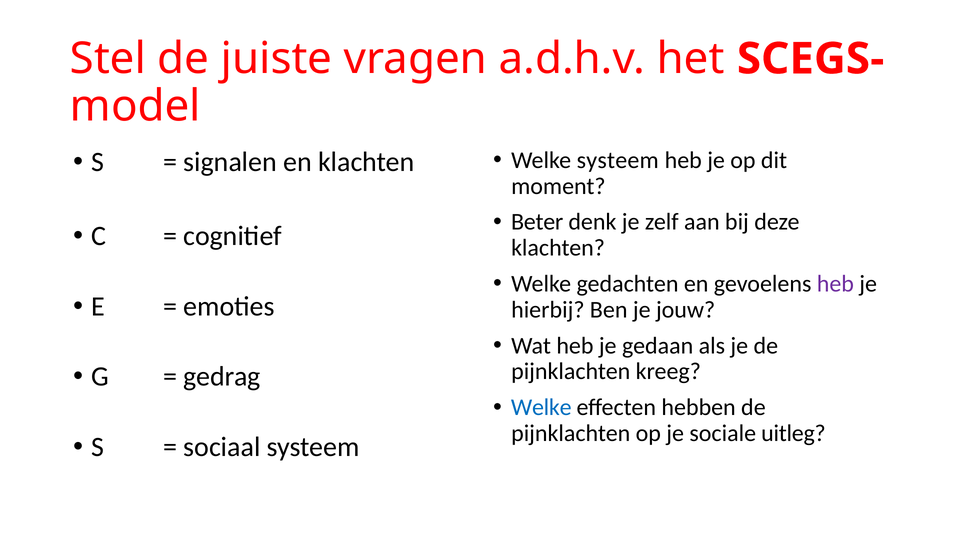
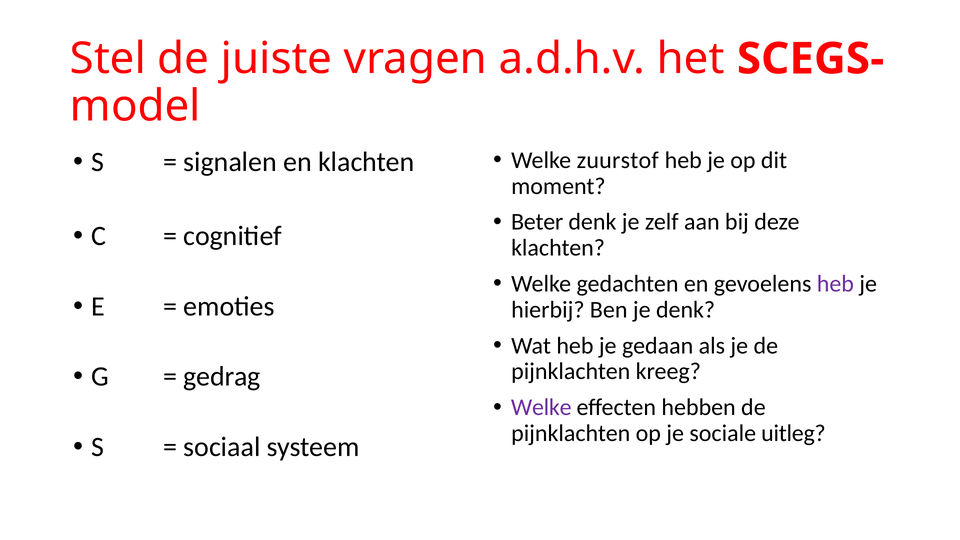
Welke systeem: systeem -> zuurstof (618, 160)
je jouw: jouw -> denk (686, 310)
Welke colour: blue -> purple (541, 407)
